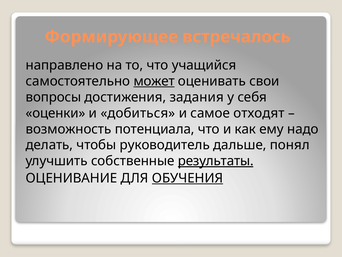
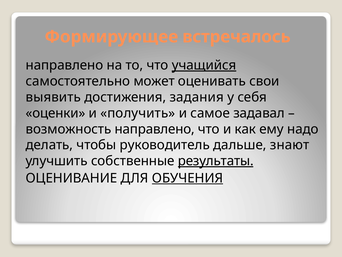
учащийся underline: none -> present (204, 65)
может underline: present -> none (154, 81)
вопросы: вопросы -> выявить (53, 97)
добиться: добиться -> получить (138, 113)
отходят: отходят -> задавал (259, 113)
возможность потенциала: потенциала -> направлено (155, 129)
понял: понял -> знают (290, 145)
